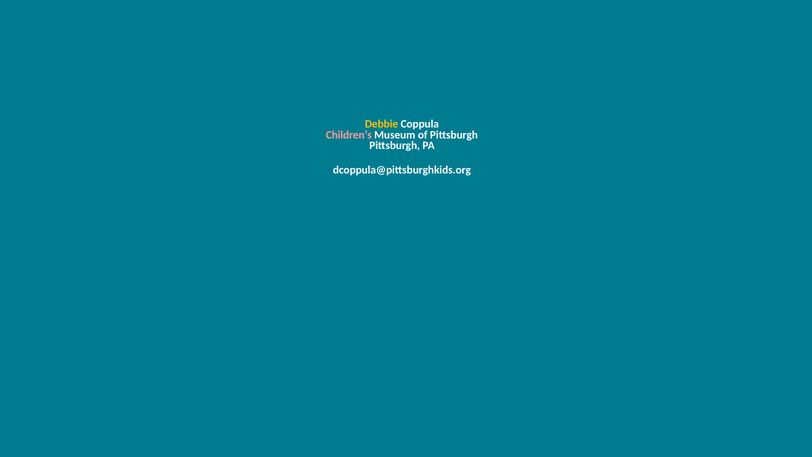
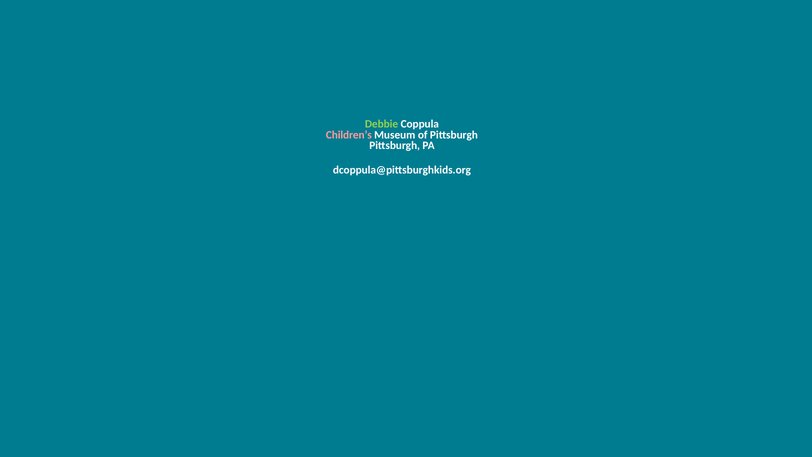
Debbie colour: yellow -> light green (382, 124)
